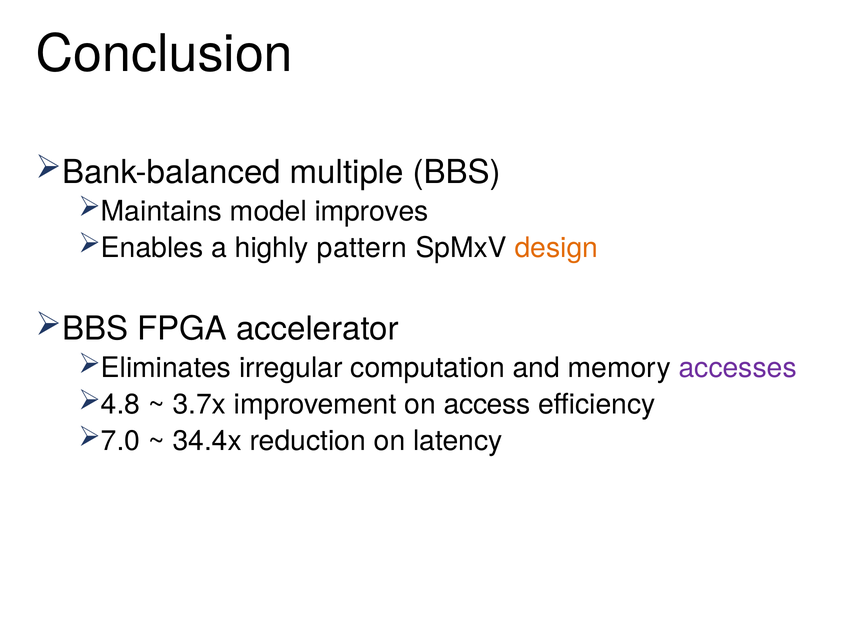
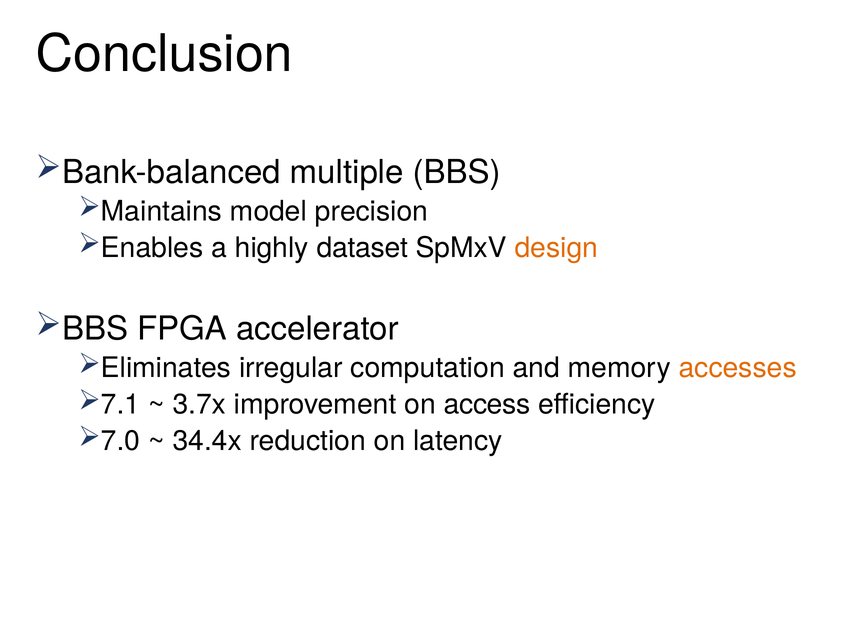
improves: improves -> precision (371, 211)
pattern: pattern -> dataset (362, 248)
accesses colour: purple -> orange (738, 368)
4.8: 4.8 -> 7.1 (121, 405)
